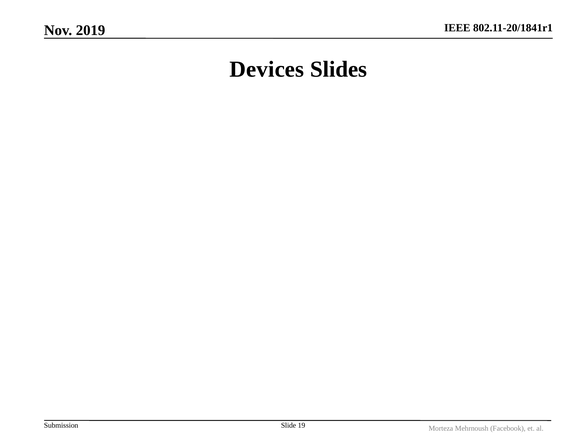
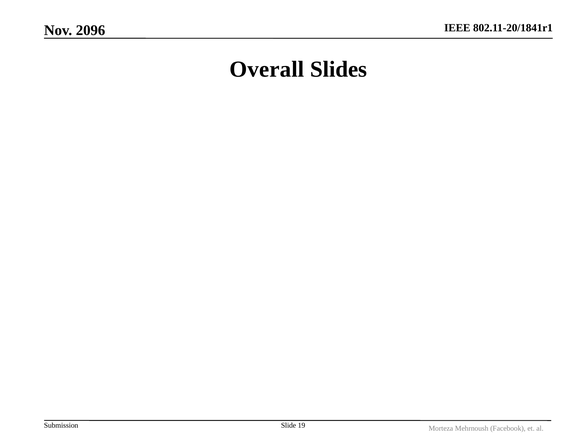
2019: 2019 -> 2096 (91, 30)
Devices: Devices -> Overall (267, 69)
